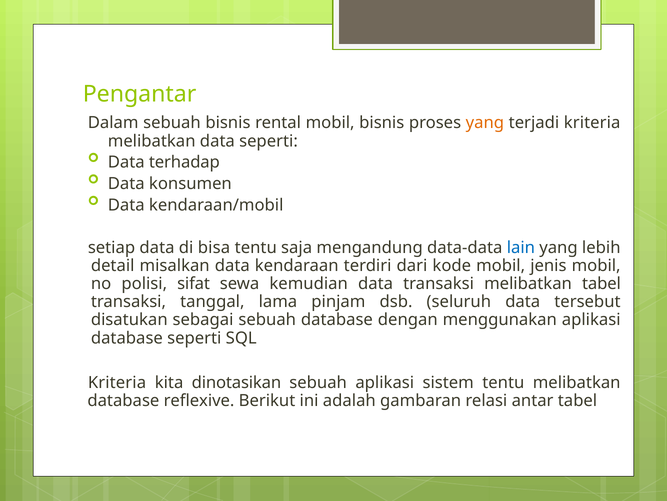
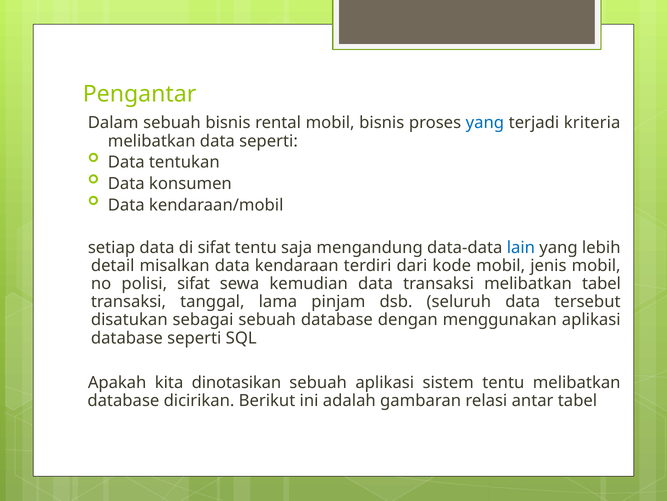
yang colour: orange -> blue (485, 123)
terhadap: terhadap -> tentukan (184, 162)
di bisa: bisa -> sifat (214, 247)
Kriteria: Kriteria -> Apakah (117, 382)
reflexive: reflexive -> dicirikan (199, 400)
